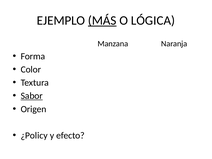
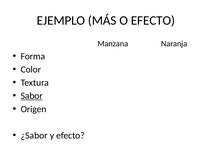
MÁS underline: present -> none (102, 21)
O LÓGICA: LÓGICA -> EFECTO (153, 21)
¿Policy: ¿Policy -> ¿Sabor (34, 135)
